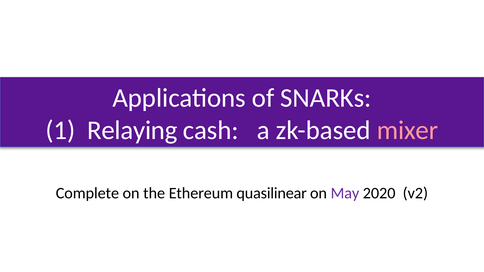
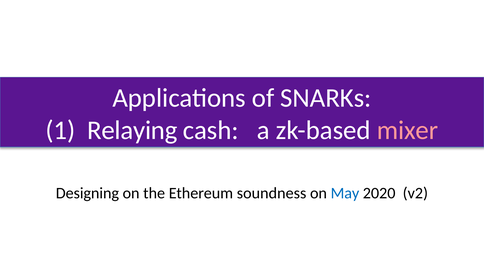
Complete: Complete -> Designing (87, 193)
quasilinear: quasilinear -> soundness (272, 193)
May colour: purple -> blue (345, 193)
